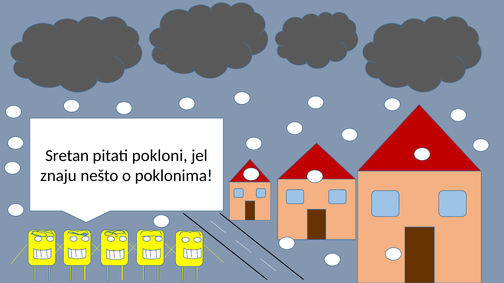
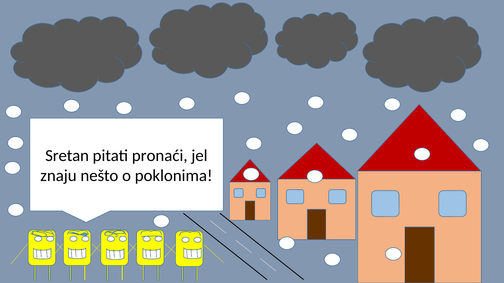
pokloni: pokloni -> pronaći (160, 156)
